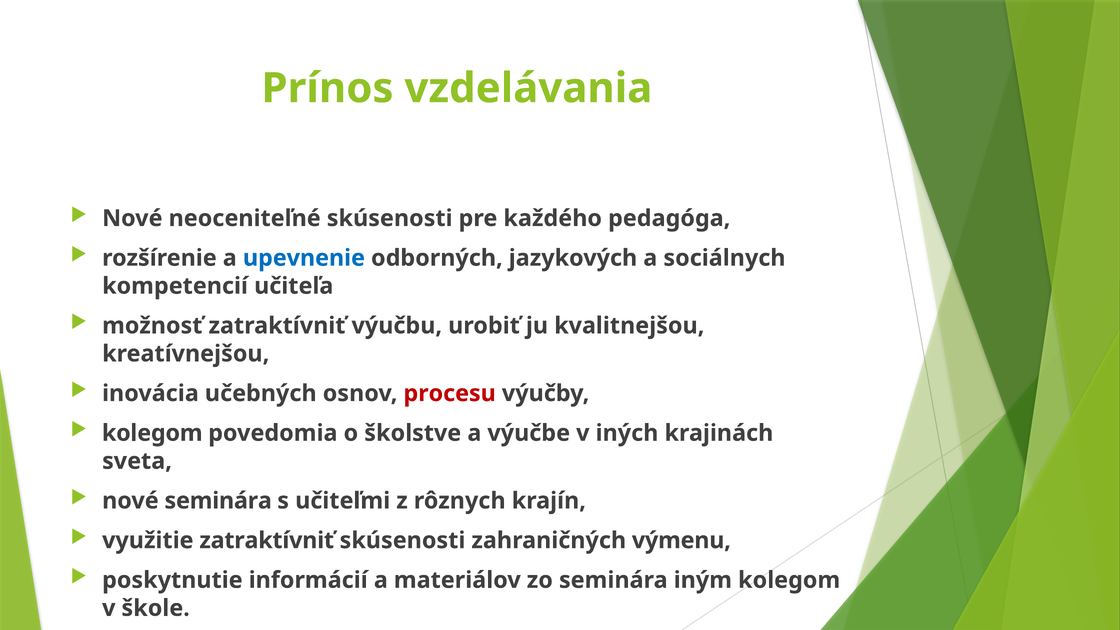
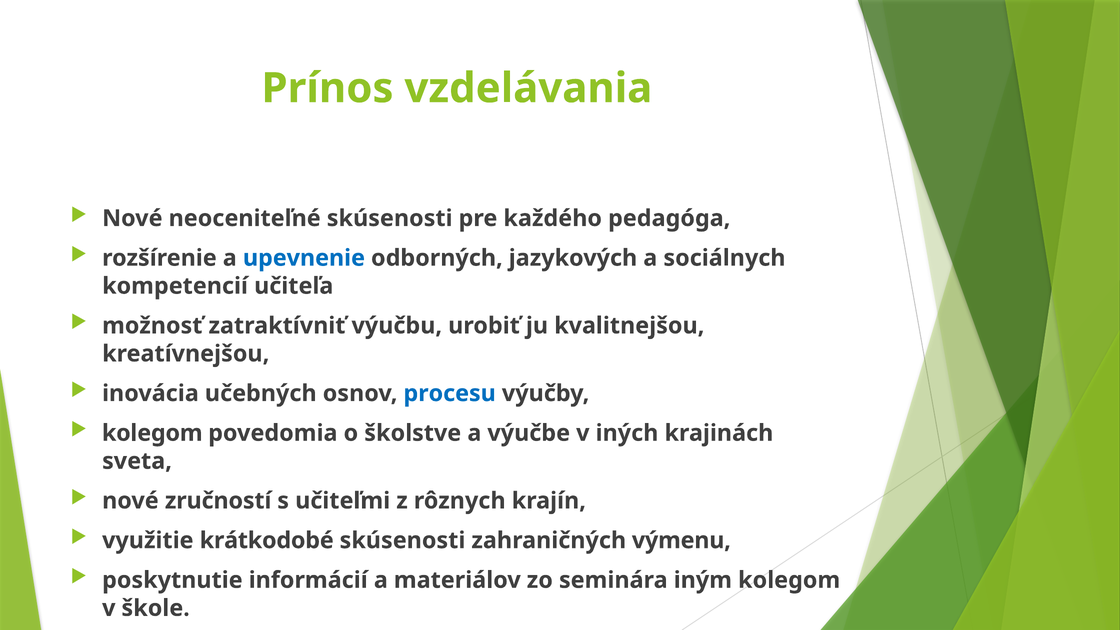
procesu colour: red -> blue (450, 393)
nové seminára: seminára -> zručností (218, 501)
využitie zatraktívniť: zatraktívniť -> krátkodobé (267, 540)
